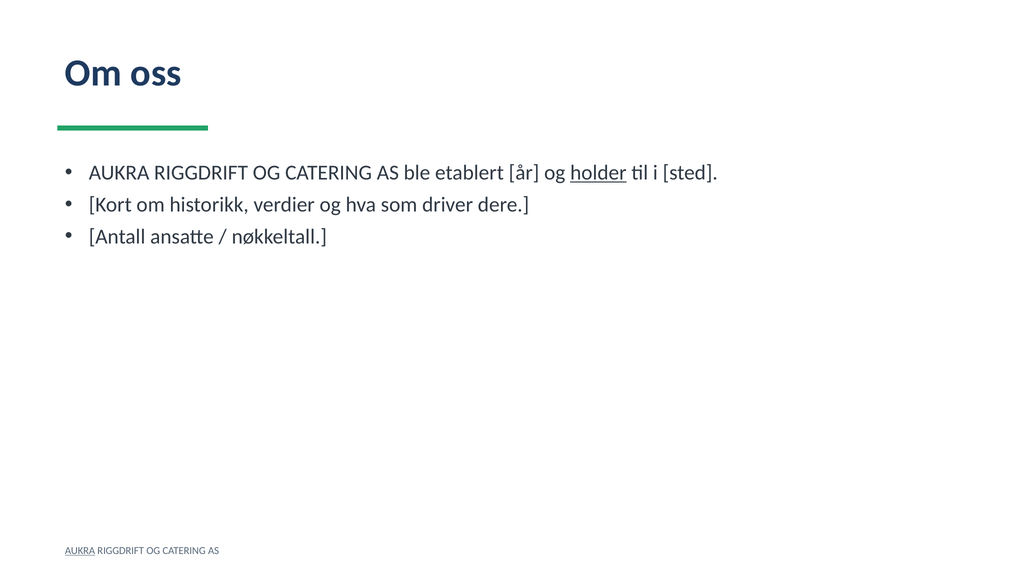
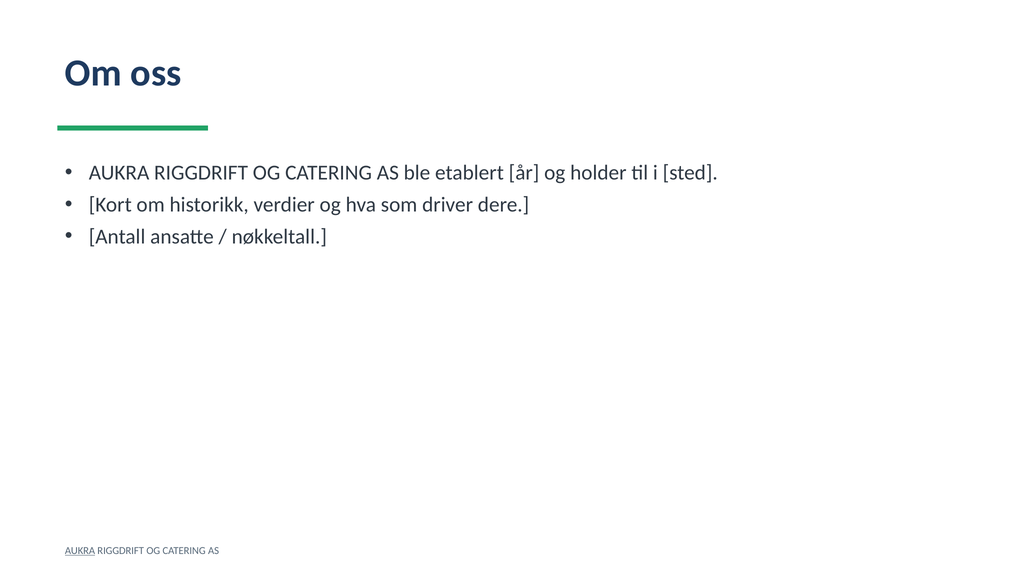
holder underline: present -> none (598, 173)
